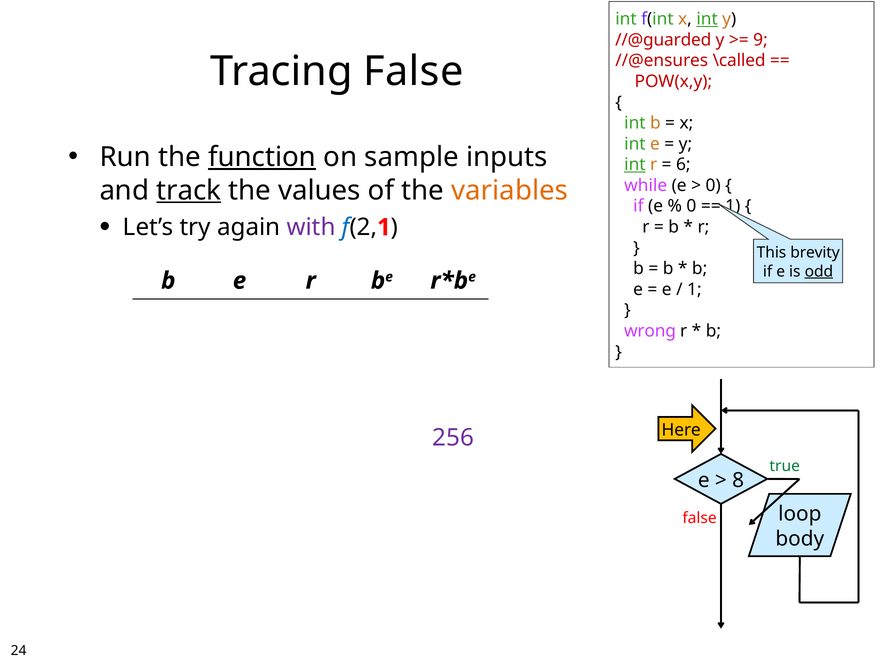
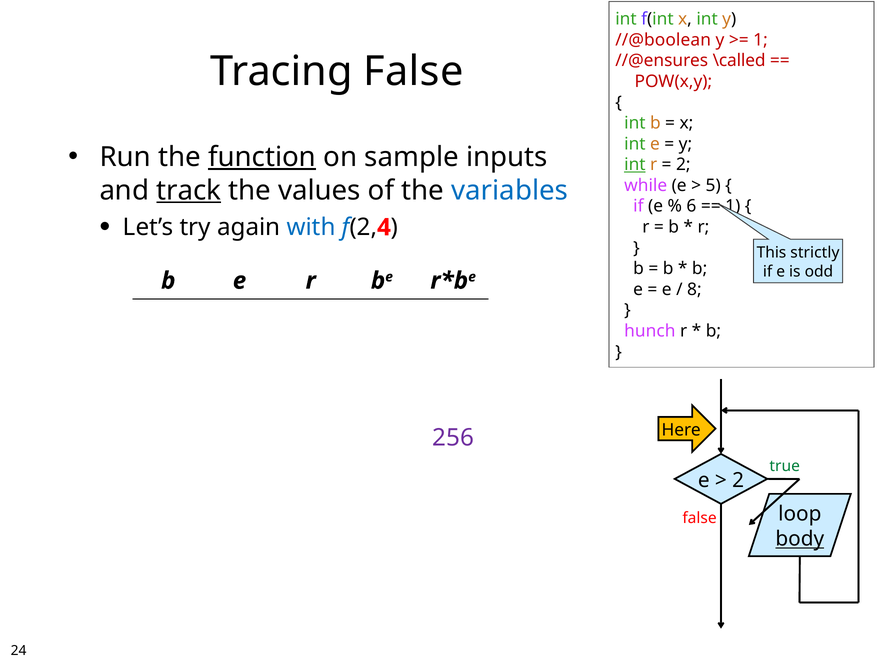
int underline: present -> none (707, 19)
//@guarded: //@guarded -> //@boolean (663, 40)
9: 9 -> 1 (761, 40)
6: 6 -> 2 (683, 165)
0: 0 -> 5 (713, 185)
variables colour: orange -> blue (510, 190)
0: 0 -> 6 (691, 206)
with colour: purple -> blue (311, 227)
1: 1 -> 4 (384, 227)
brevity: brevity -> strictly (815, 253)
odd underline: present -> none (819, 271)
1: 1 -> 8 (694, 289)
wrong: wrong -> hunch (650, 331)
8: 8 -> 2 (738, 480)
body underline: none -> present (800, 539)
